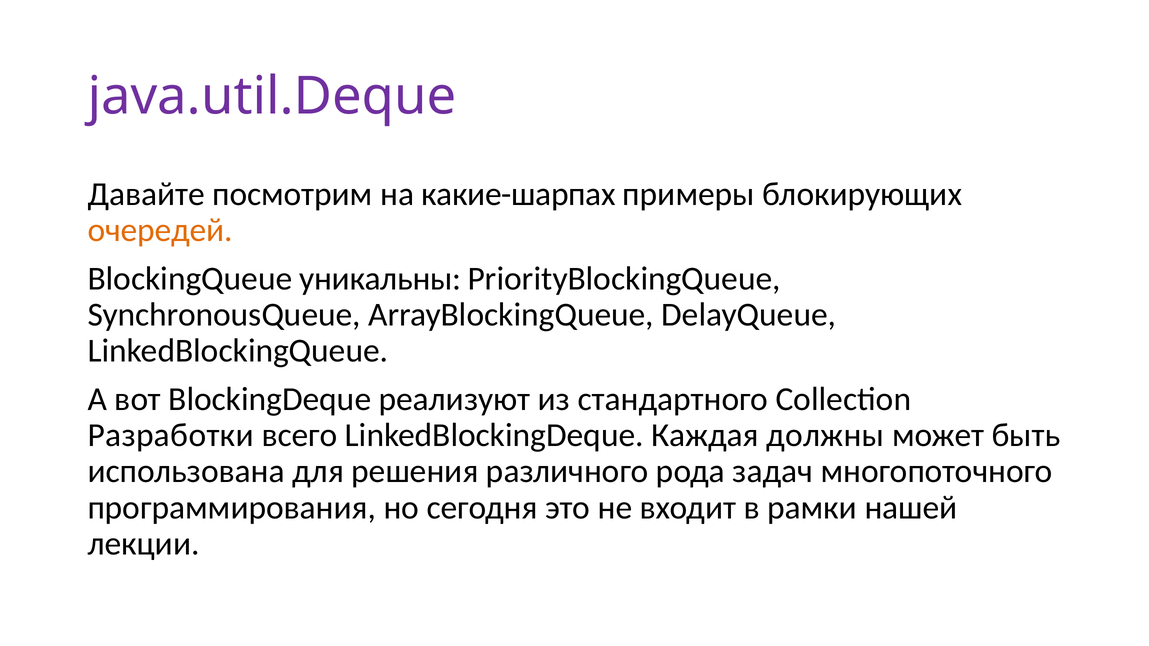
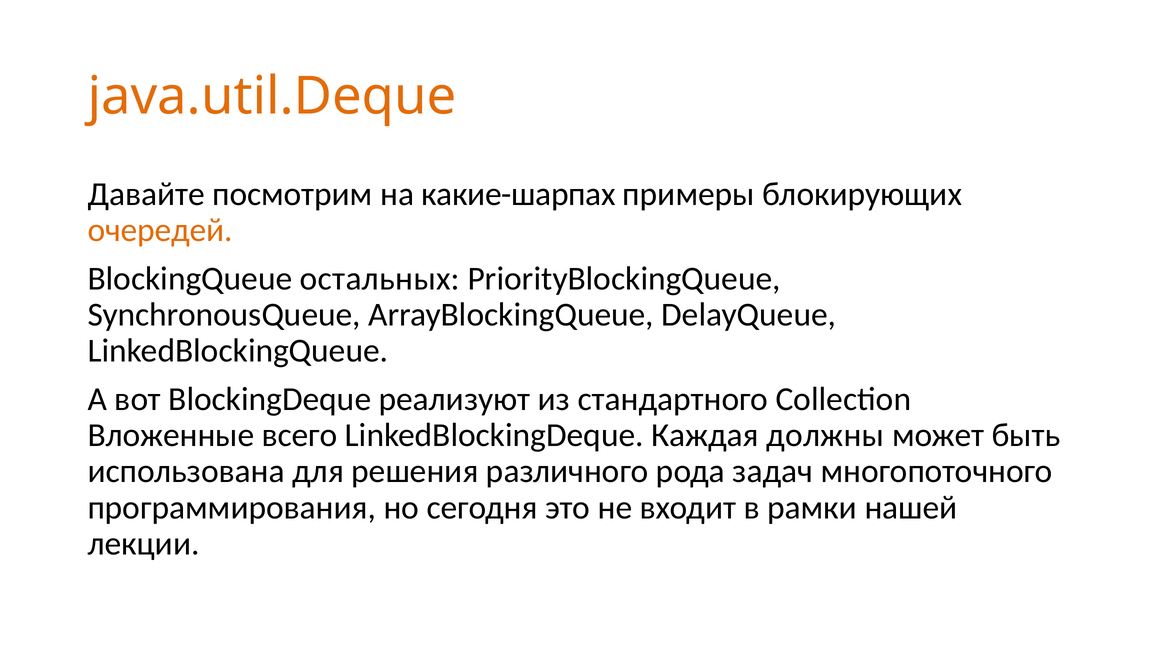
java.util.Deque colour: purple -> orange (272, 97)
уникальны: уникальны -> остальных (380, 279)
Разработки: Разработки -> Вложенные (171, 435)
